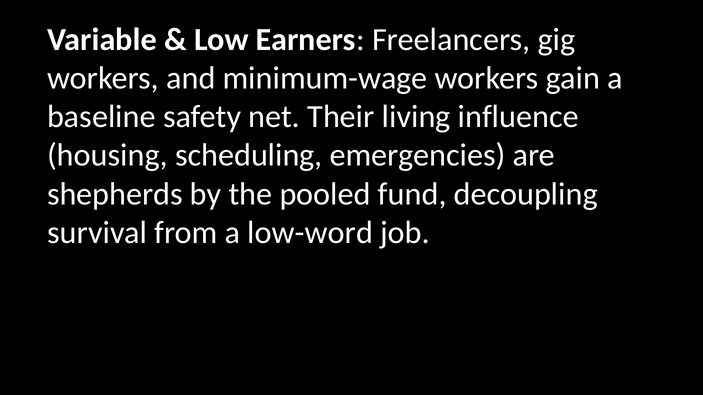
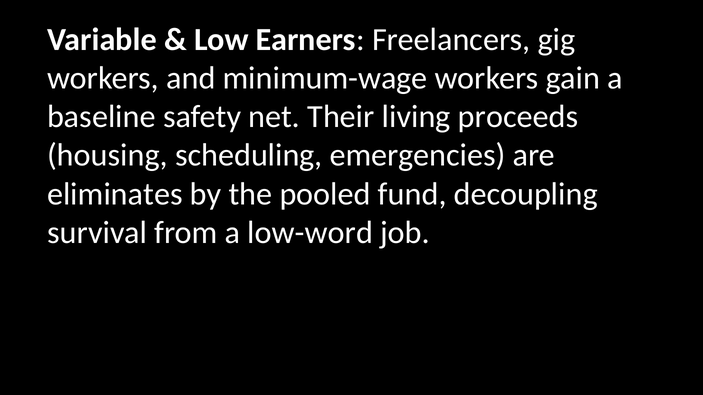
influence: influence -> proceeds (518, 117)
shepherds: shepherds -> eliminates (115, 194)
